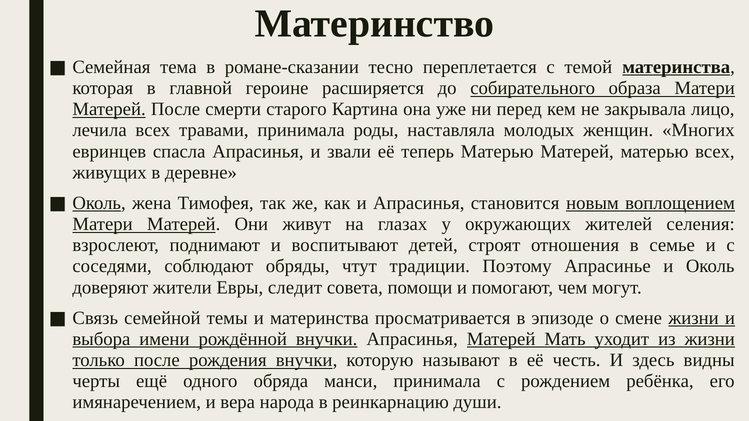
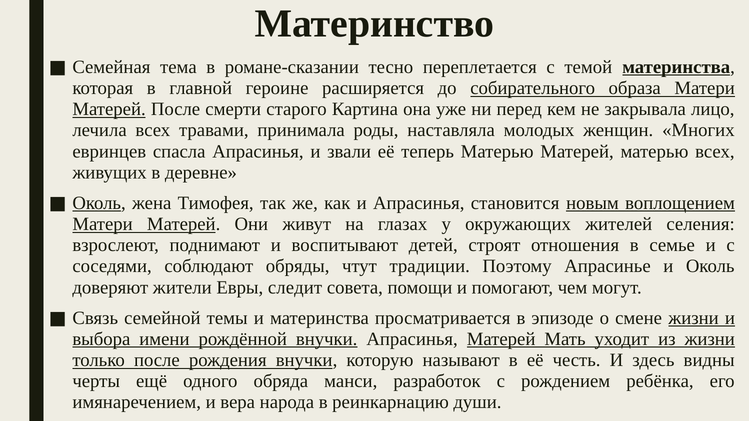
манси принимала: принимала -> разработок (437, 381)
